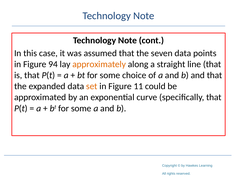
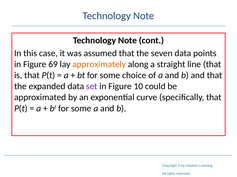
94: 94 -> 69 (53, 65)
set colour: orange -> purple (92, 87)
11: 11 -> 10 (138, 87)
